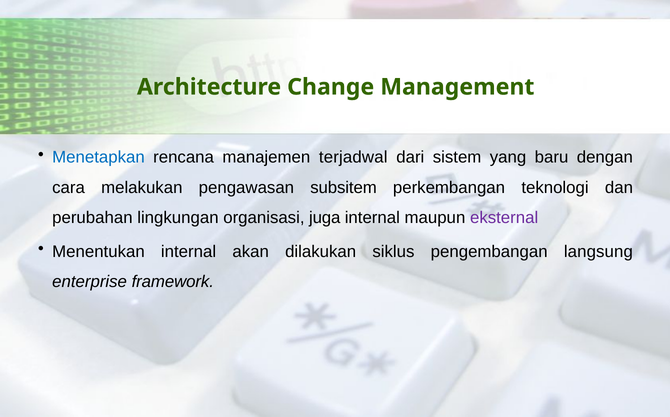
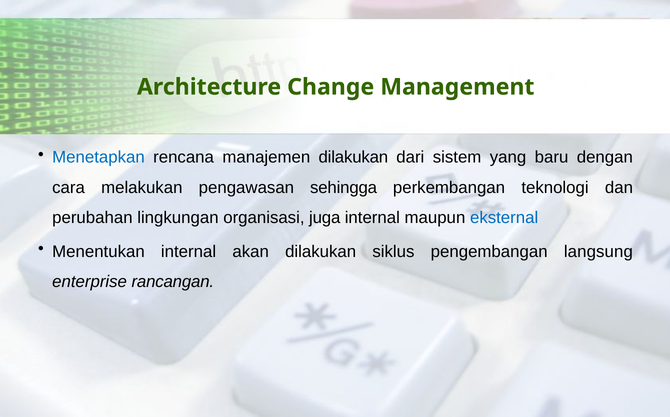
manajemen terjadwal: terjadwal -> dilakukan (353, 157)
subsitem: subsitem -> sehingga (344, 188)
eksternal colour: purple -> blue (504, 218)
framework: framework -> rancangan (173, 282)
